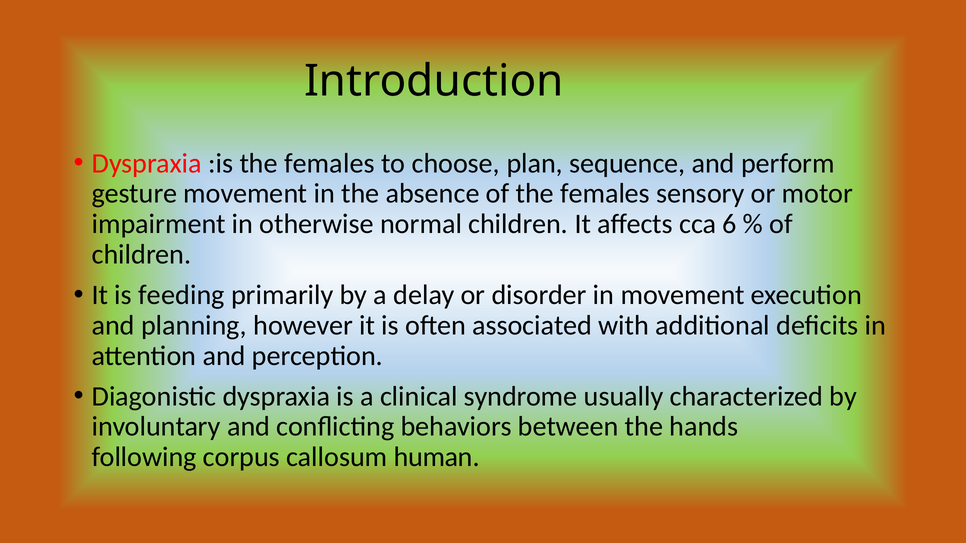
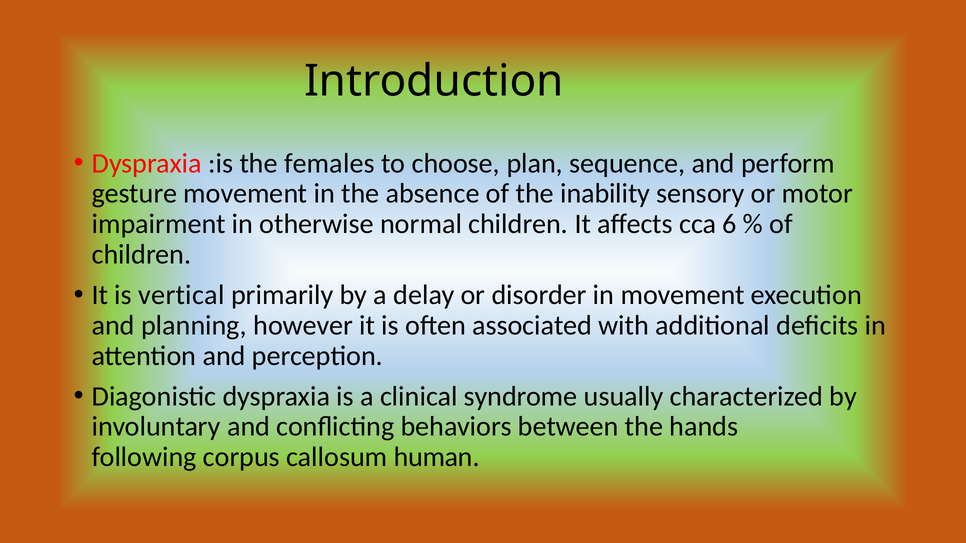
of the females: females -> inability (605, 194)
feeding: feeding -> vertical (181, 295)
